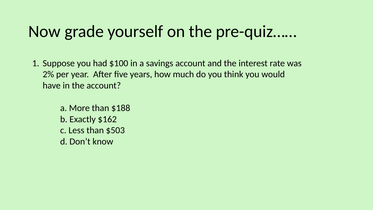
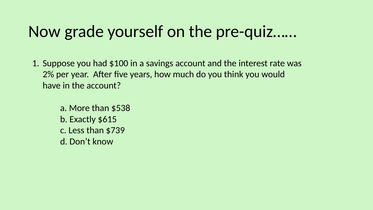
$188: $188 -> $538 (121, 108)
$162: $162 -> $615 (107, 119)
$503: $503 -> $739 (115, 130)
